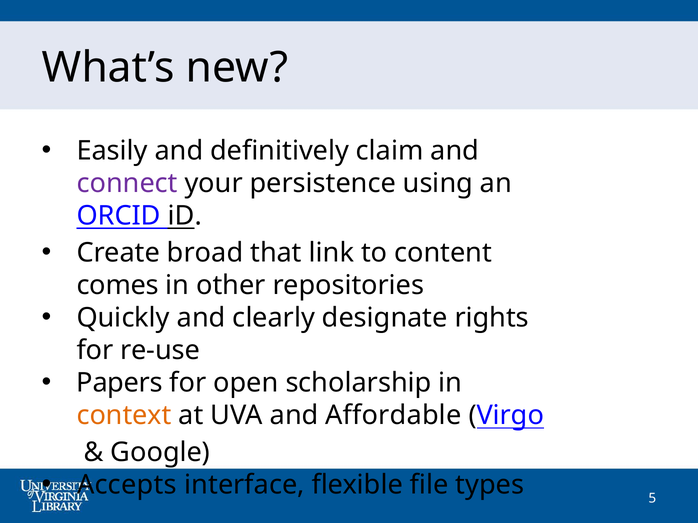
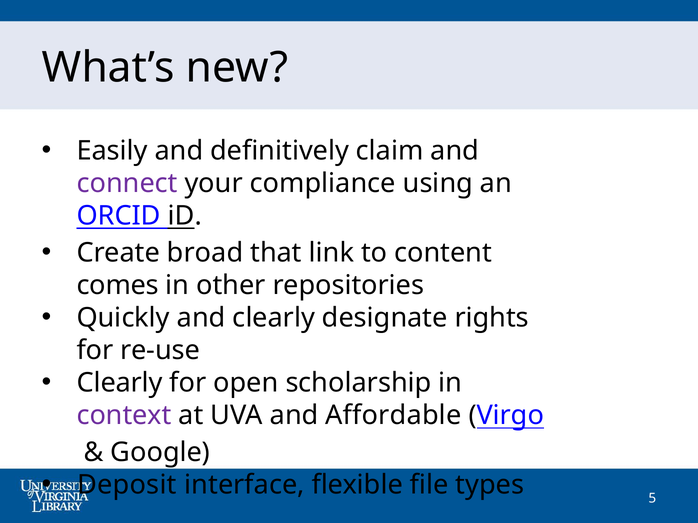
persistence: persistence -> compliance (323, 184)
Papers: Papers -> Clearly (120, 383)
context colour: orange -> purple (124, 416)
Accepts: Accepts -> Deposit (127, 485)
